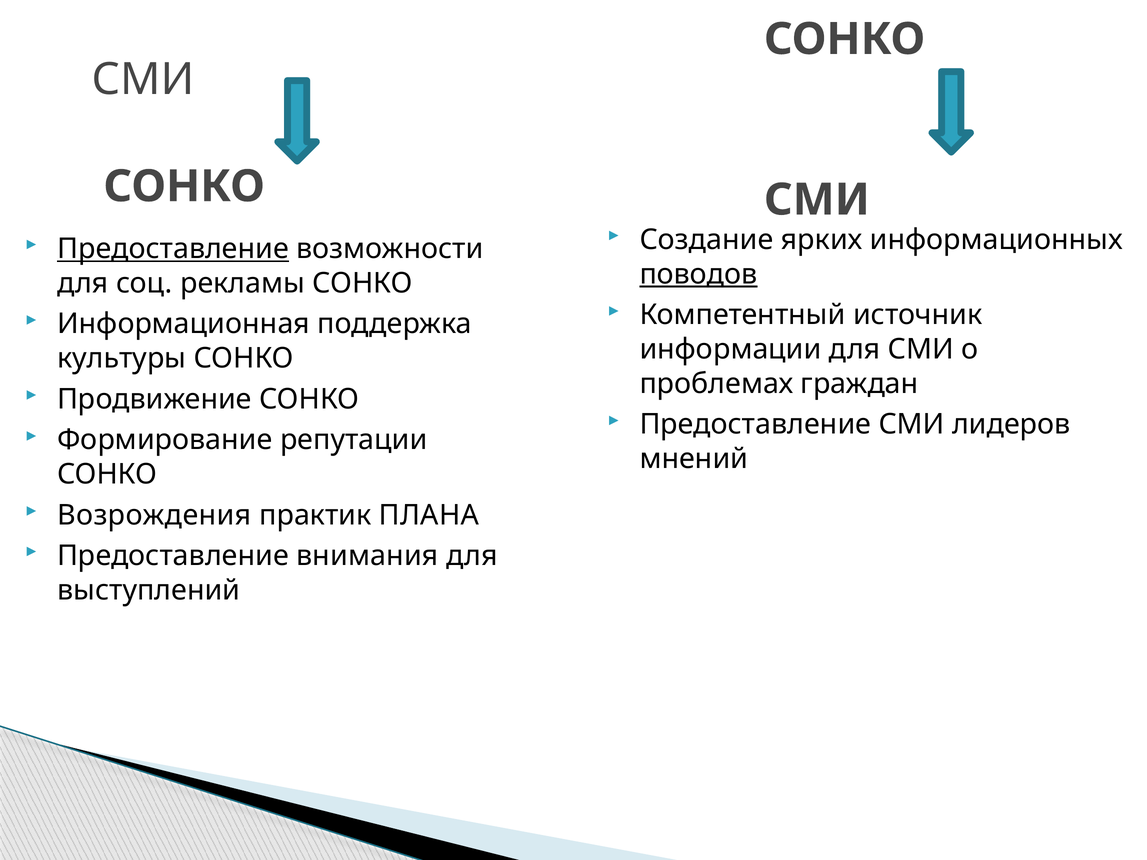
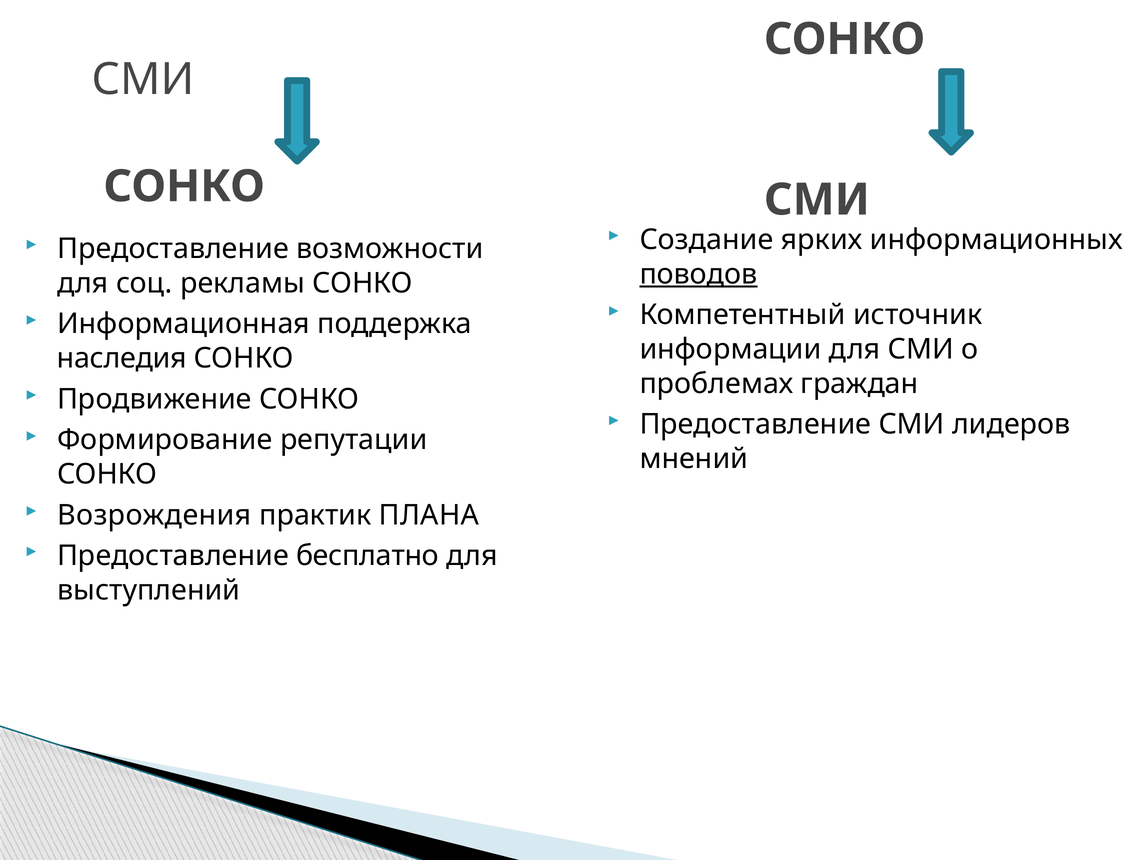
Предоставление underline: present -> none (173, 249)
культуры: культуры -> наследия (122, 358)
внимания: внимания -> бесплатно (368, 556)
